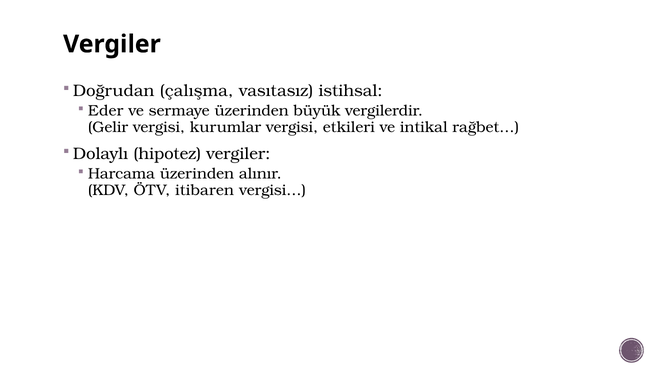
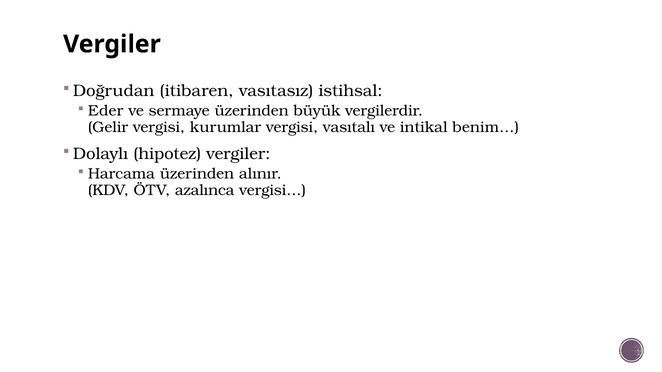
çalışma: çalışma -> itibaren (197, 91)
etkileri: etkileri -> vasıtalı (349, 127)
rağbet…: rağbet… -> benim… (486, 127)
itibaren: itibaren -> azalınca (205, 190)
